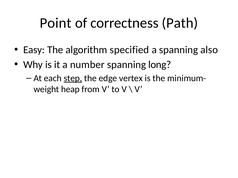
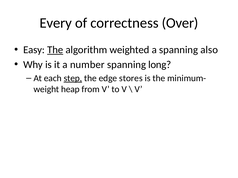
Point: Point -> Every (56, 23)
Path: Path -> Over (180, 23)
The underline: none -> present (55, 50)
specified: specified -> weighted (129, 50)
vertex: vertex -> stores (131, 78)
